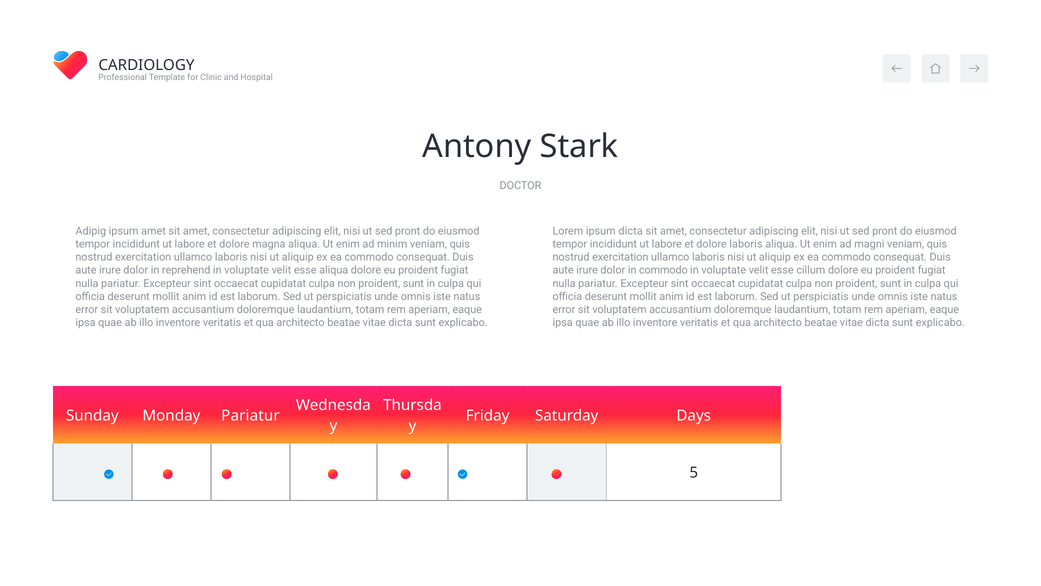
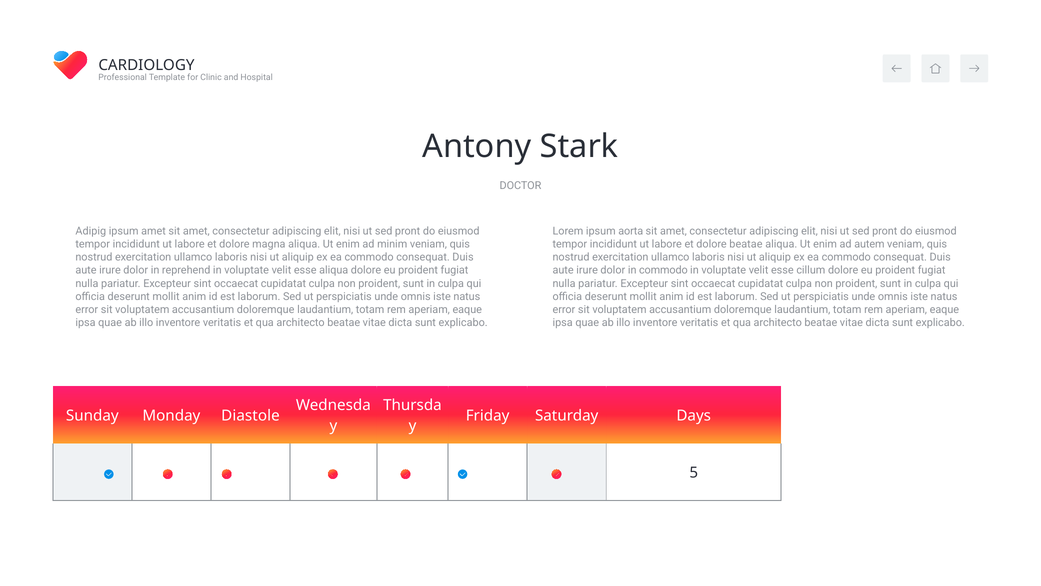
ipsum dicta: dicta -> aorta (631, 231)
dolore laboris: laboris -> beatae (746, 244)
magni: magni -> autem (869, 244)
Monday Pariatur: Pariatur -> Diastole (250, 415)
